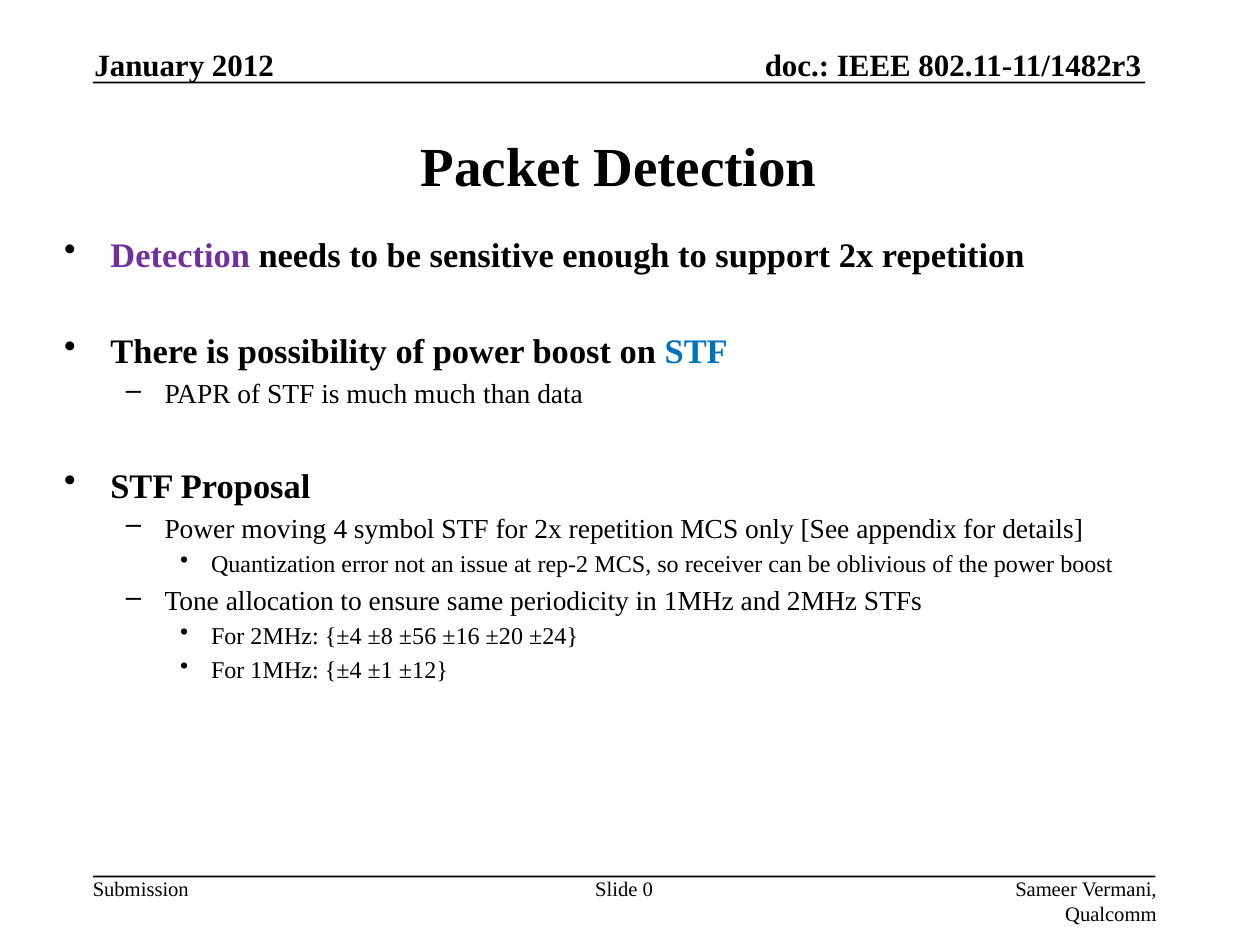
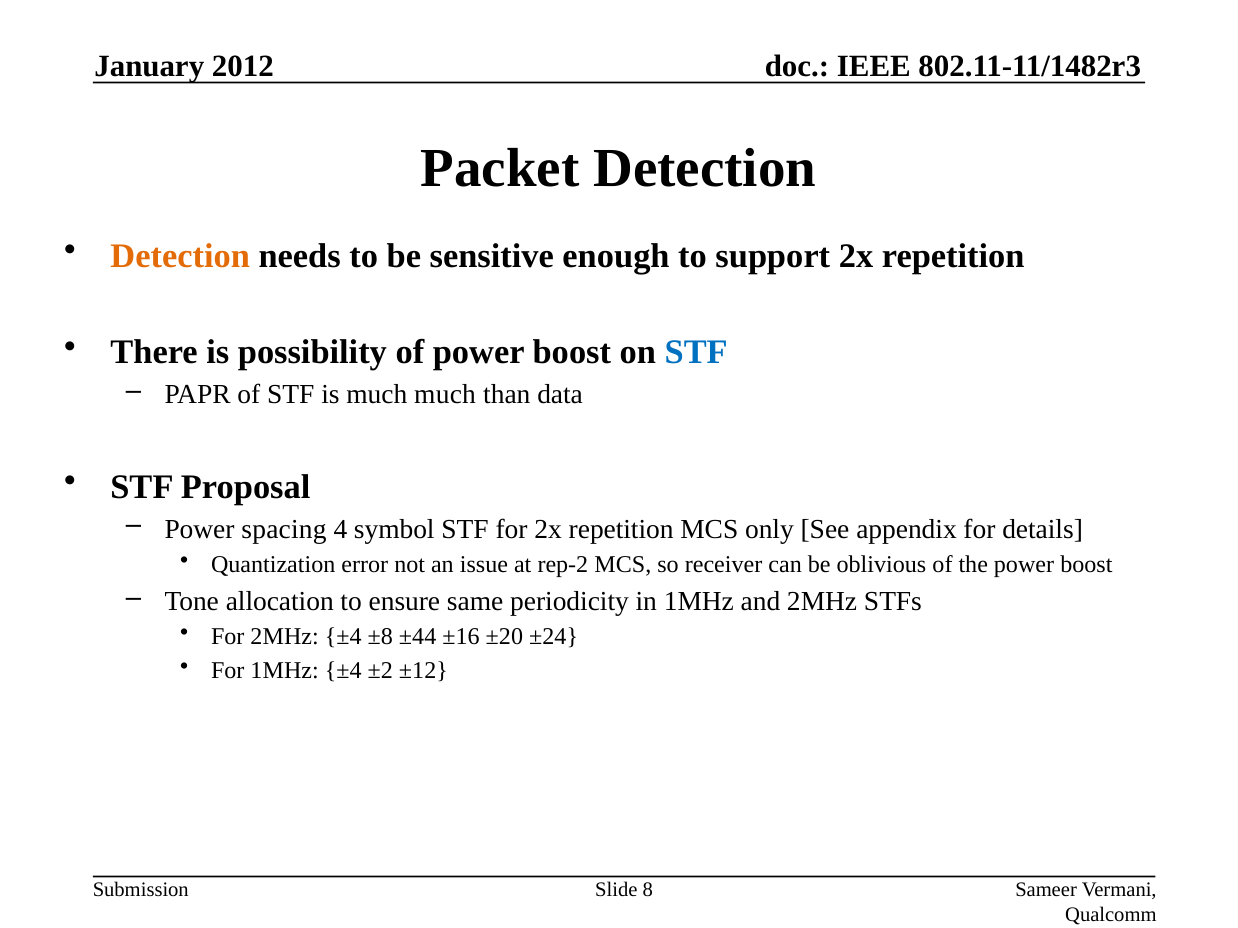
Detection colour: purple -> orange (180, 256)
moving: moving -> spacing (284, 530)
±56: ±56 -> ±44 (418, 637)
±1: ±1 -> ±2 (380, 671)
0: 0 -> 8 (648, 891)
